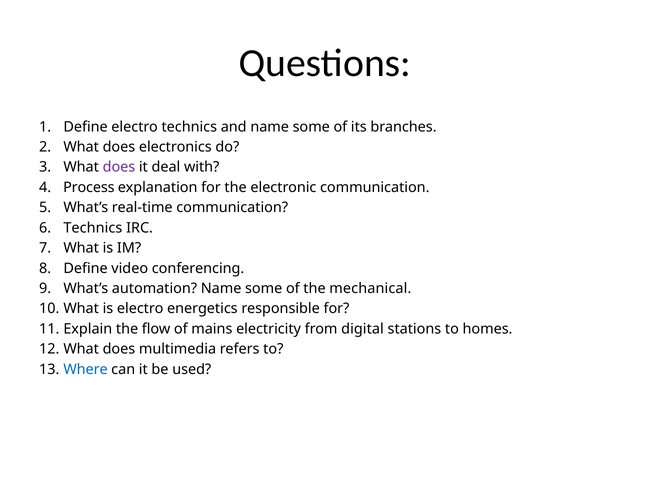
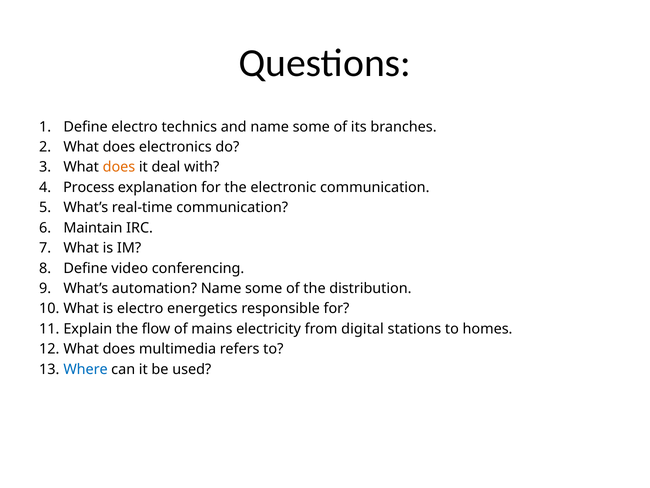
does colour: purple -> orange (119, 167)
Technics: Technics -> Maintain (93, 228)
mechanical: mechanical -> distribution (370, 288)
